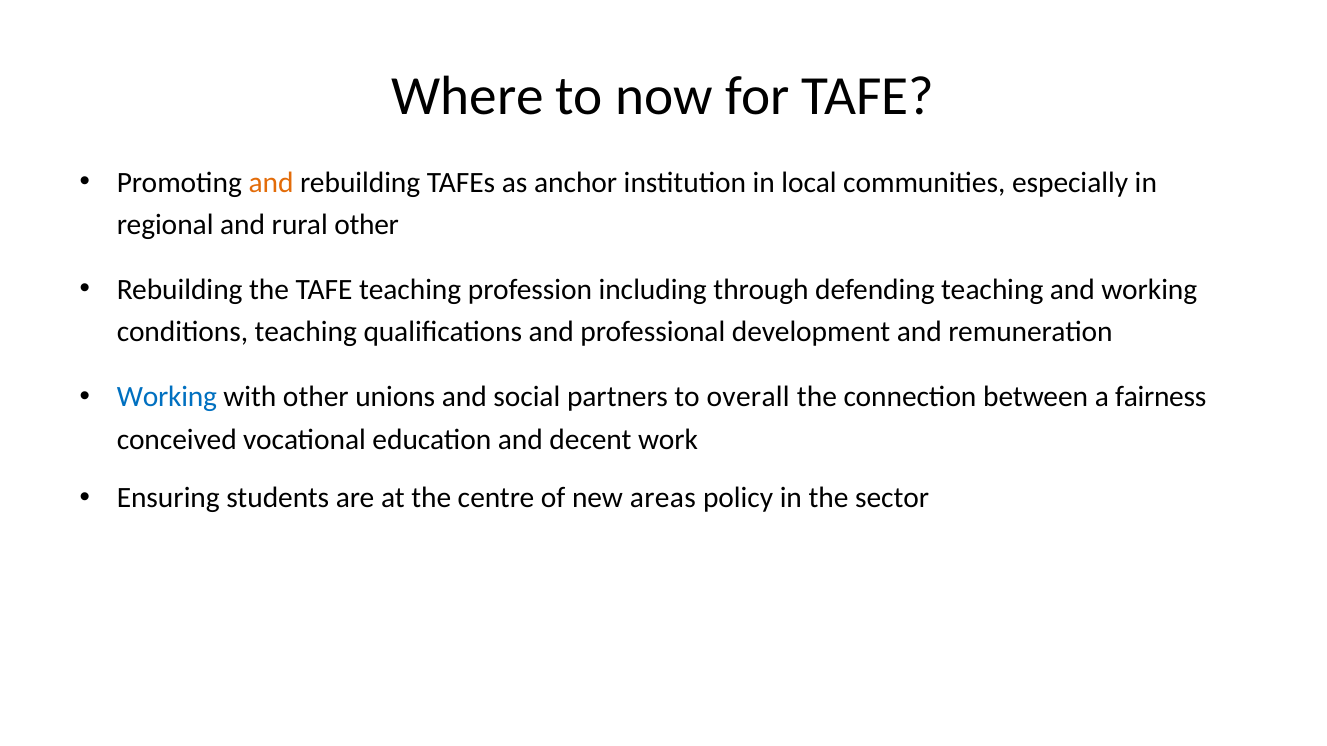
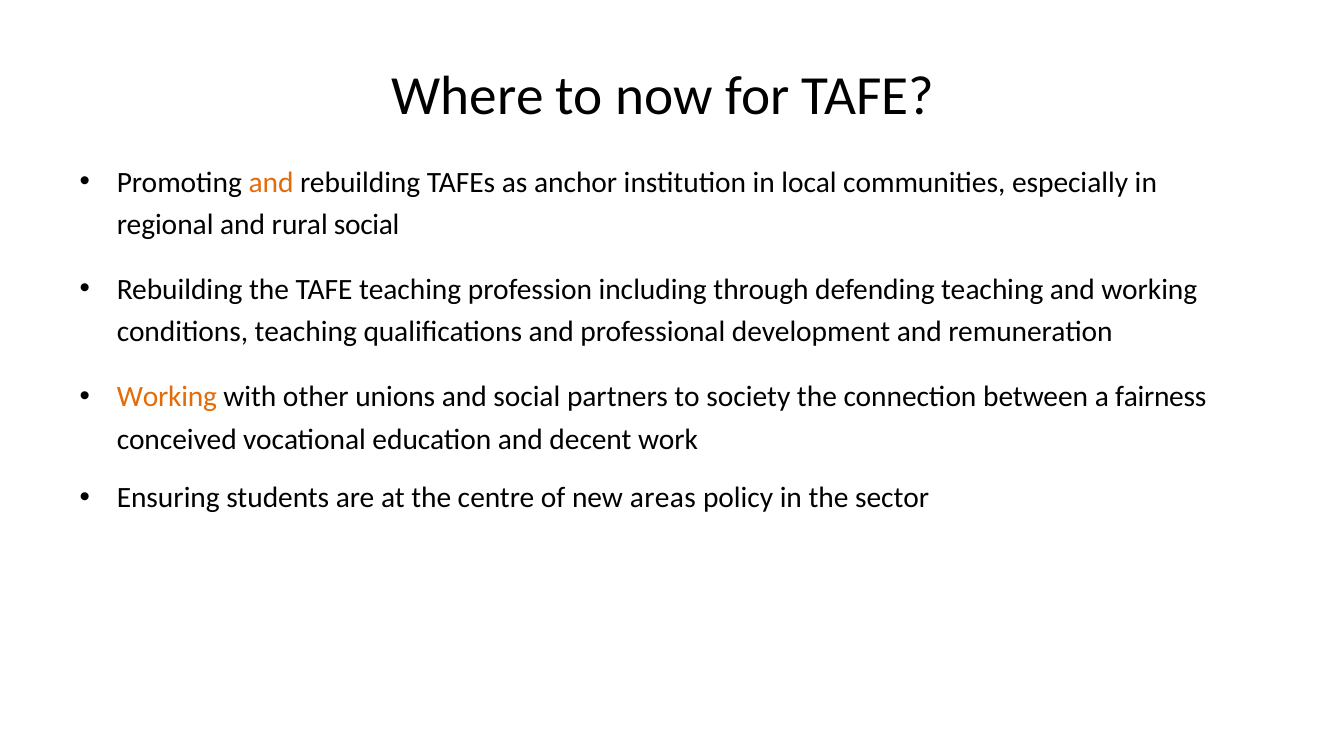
rural other: other -> social (367, 225)
Working colour: blue -> orange (167, 397)
overall: overall -> society (748, 397)
